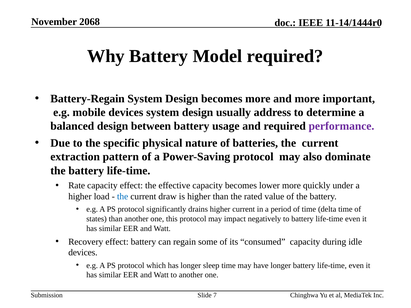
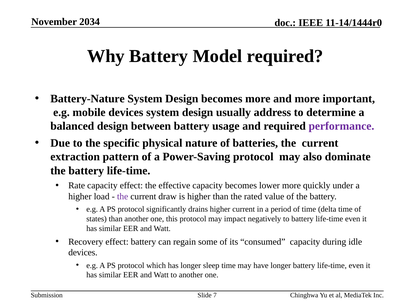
2068: 2068 -> 2034 (90, 22)
Battery-Regain: Battery-Regain -> Battery-Nature (88, 99)
the colour: blue -> purple (123, 197)
